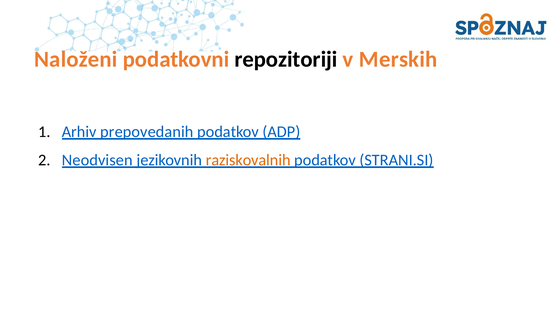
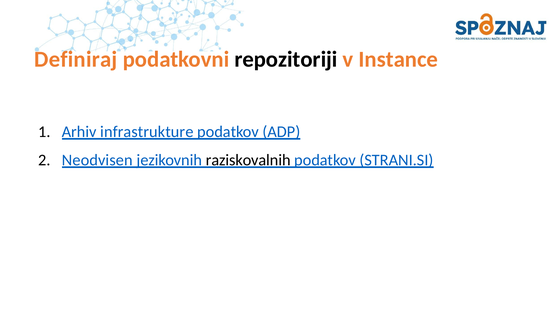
Naloženi: Naloženi -> Definiraj (76, 59)
Merskih: Merskih -> Instance (398, 59)
prepovedanih: prepovedanih -> infrastrukture (147, 132)
raziskovalnih colour: orange -> black (248, 160)
